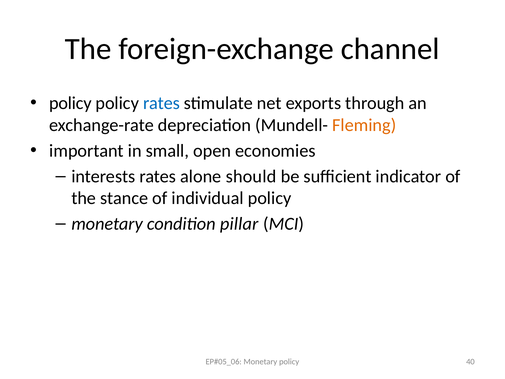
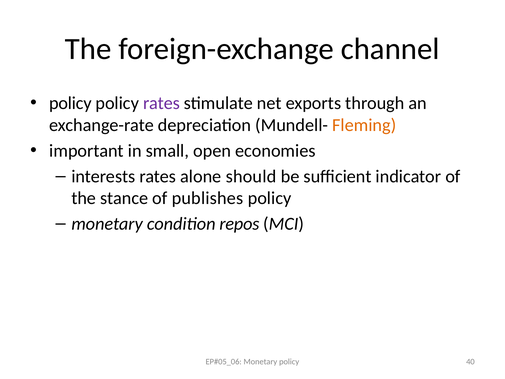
rates colour: blue -> purple (161, 103)
individual: individual -> publishes (208, 198)
pillar: pillar -> repos (239, 224)
